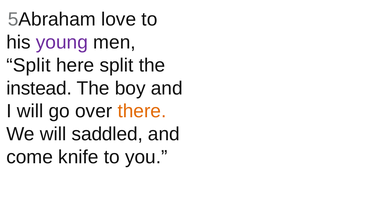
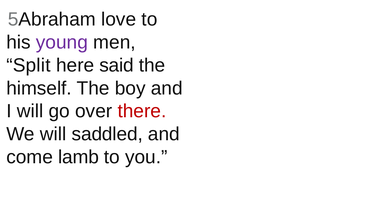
here split: split -> said (117, 65)
instead: instead -> himself (39, 88)
there colour: orange -> red (142, 111)
knife: knife -> lamb (78, 157)
